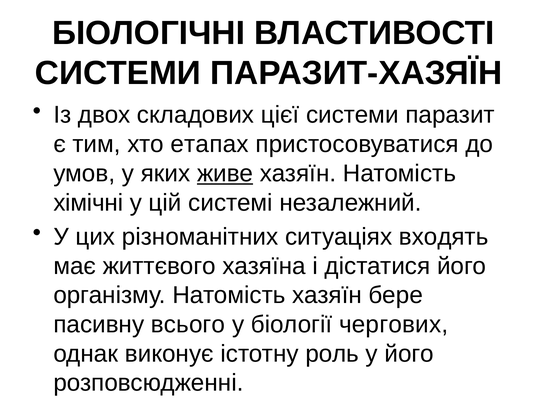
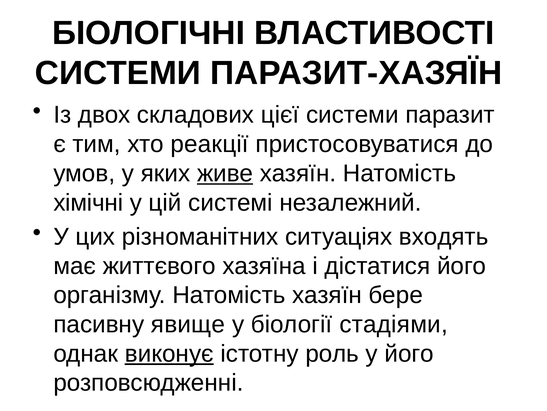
етапах: етапах -> реакції (210, 144)
всього: всього -> явище (188, 324)
чергових: чергових -> стадіями (394, 324)
виконує underline: none -> present (169, 353)
